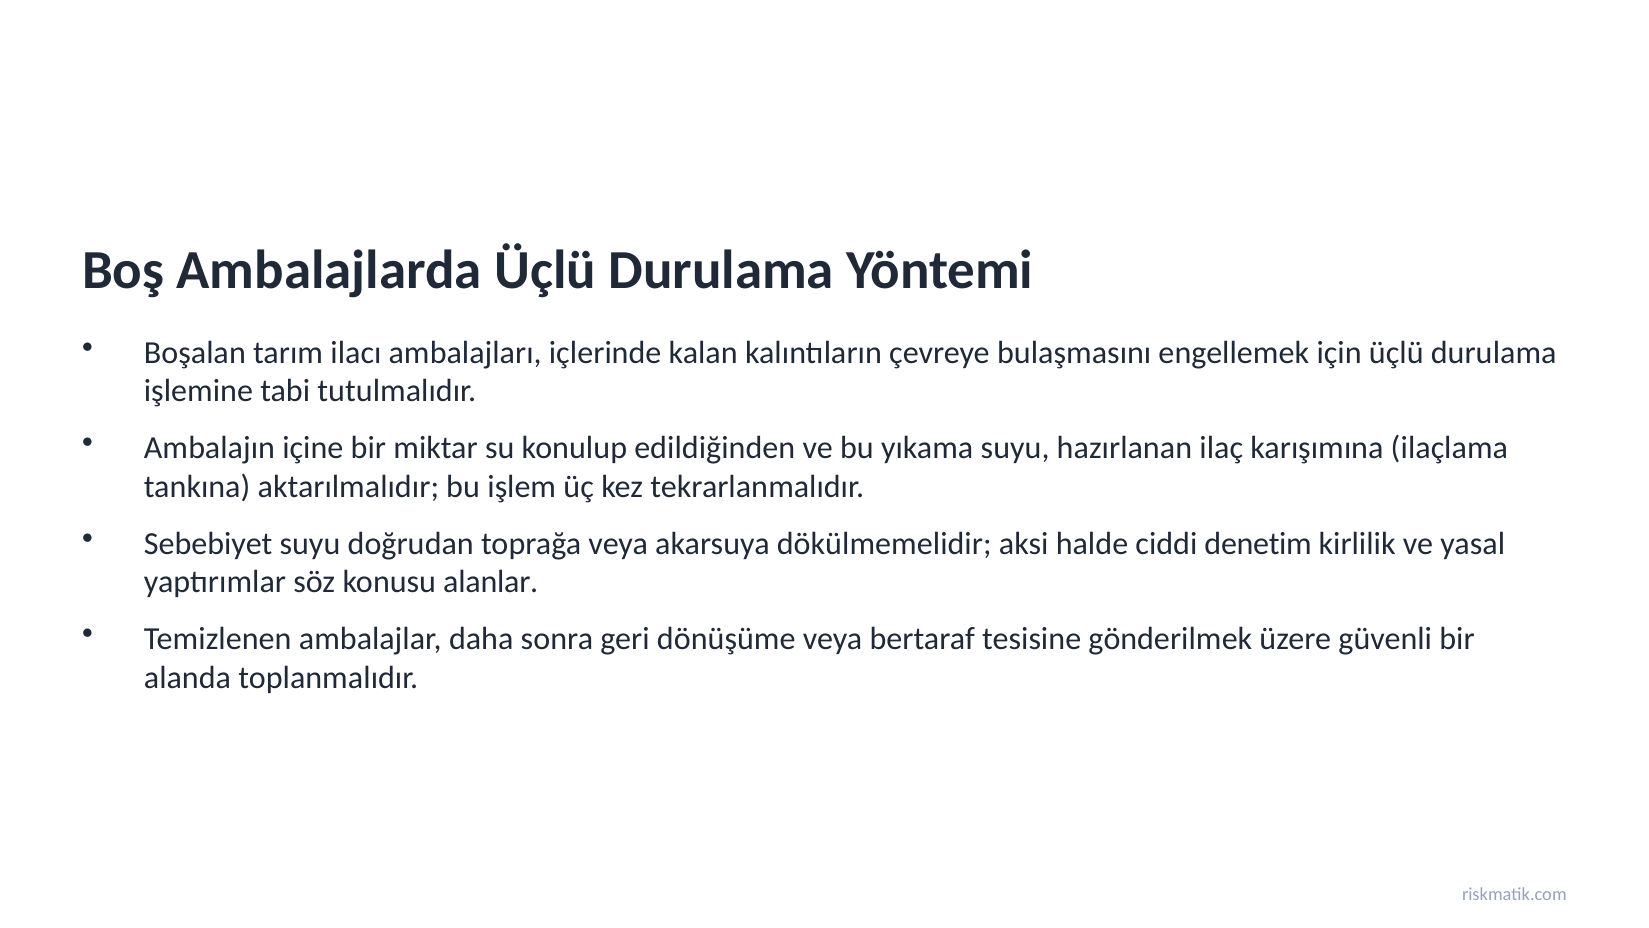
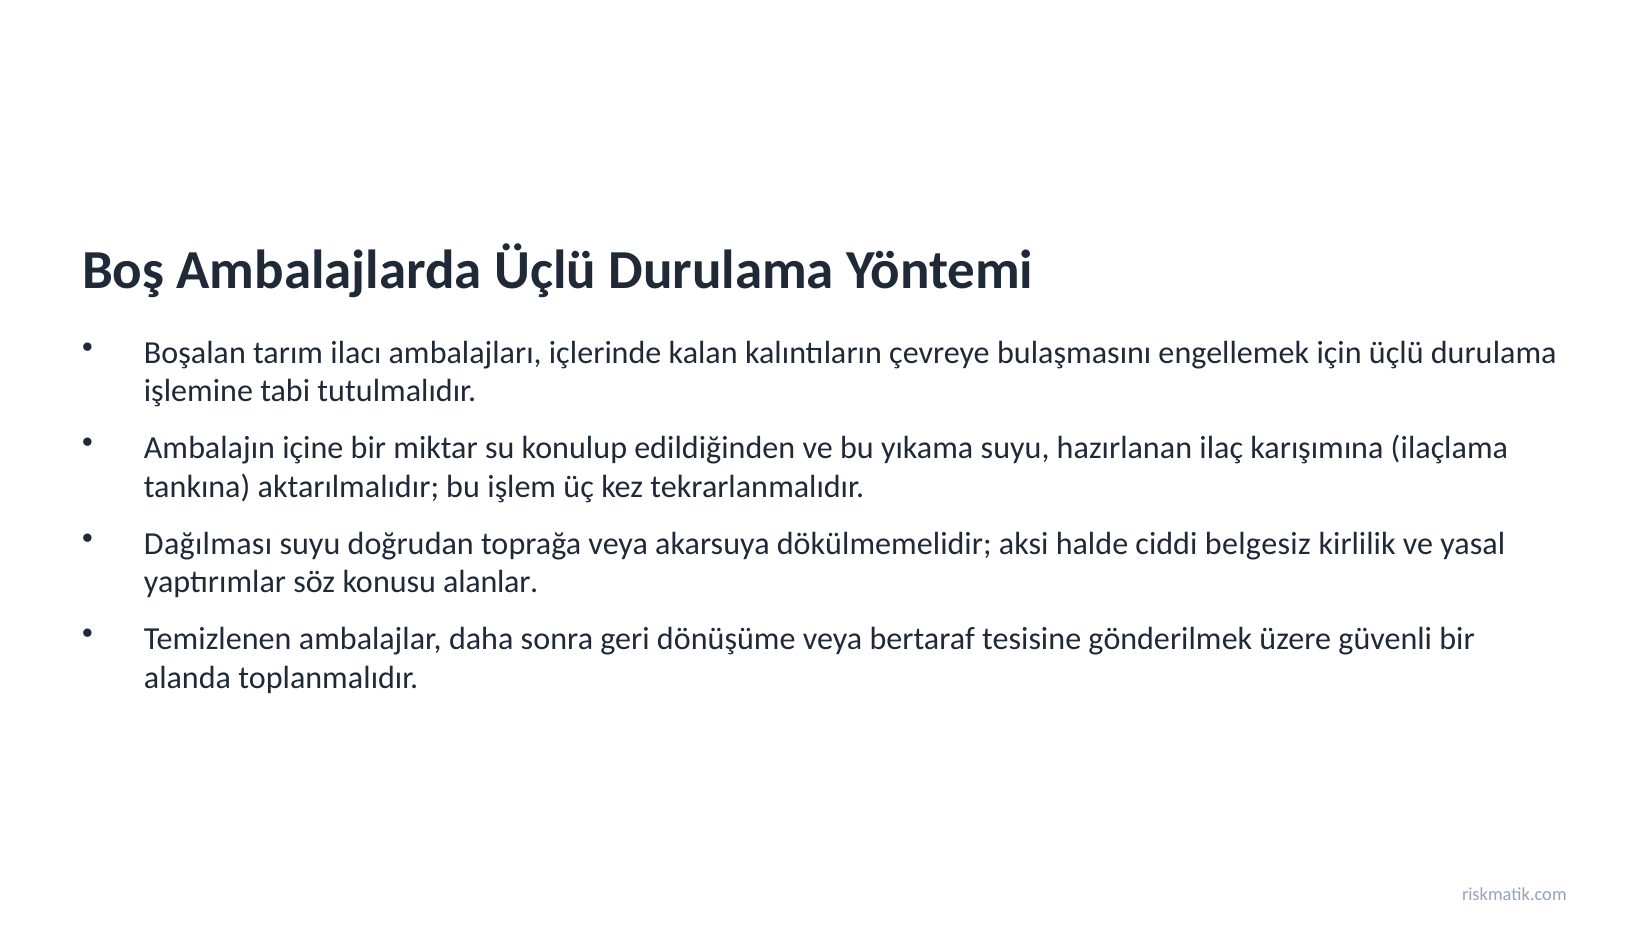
Sebebiyet: Sebebiyet -> Dağılması (208, 543)
denetim: denetim -> belgesiz (1258, 543)
